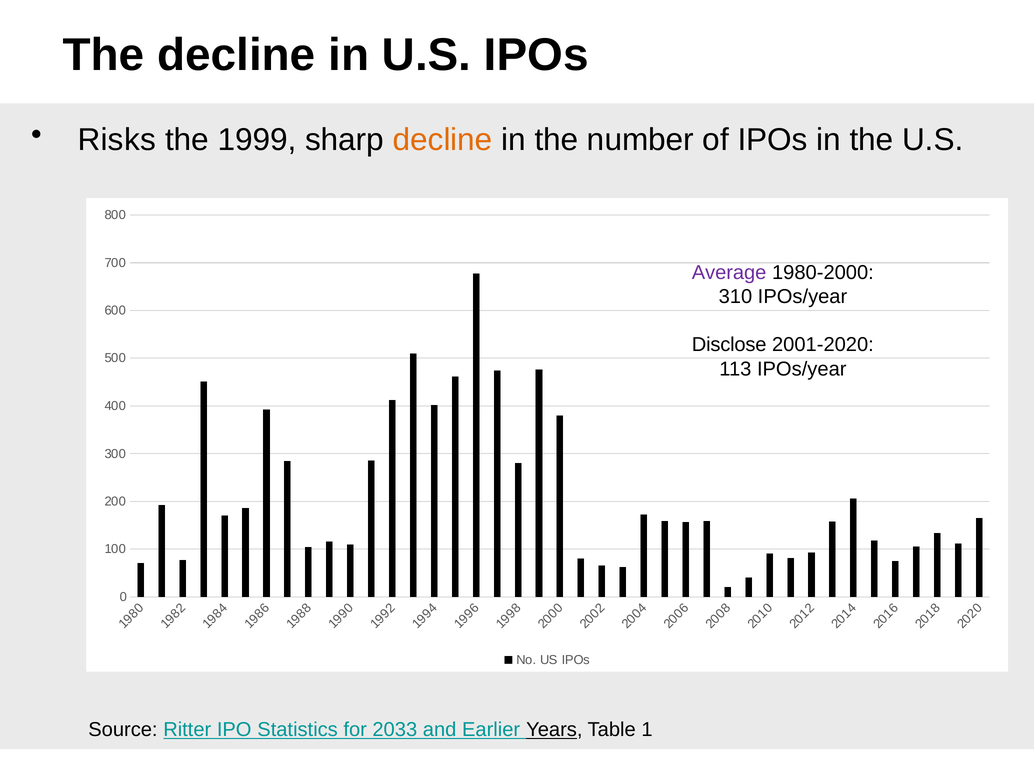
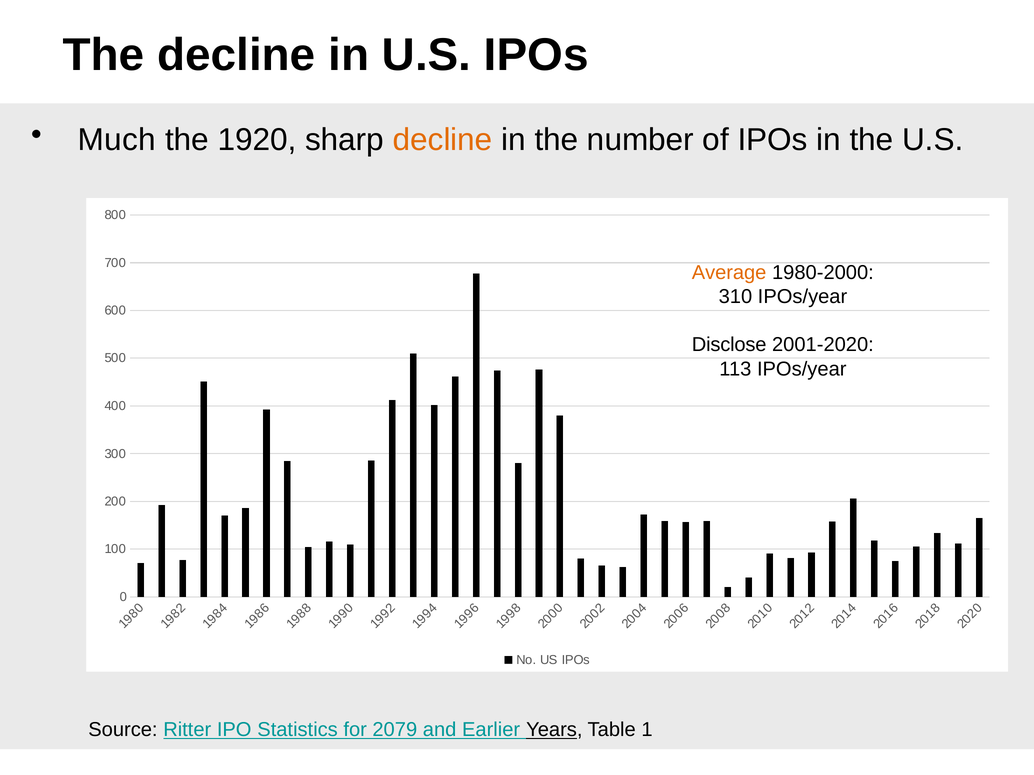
Risks: Risks -> Much (117, 140)
1999: 1999 -> 1920 (257, 140)
Average colour: purple -> orange (729, 273)
2033: 2033 -> 2079 (395, 730)
